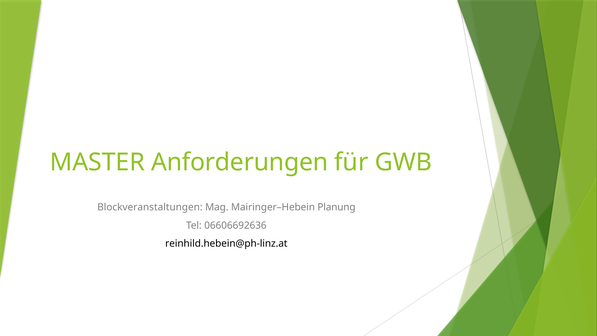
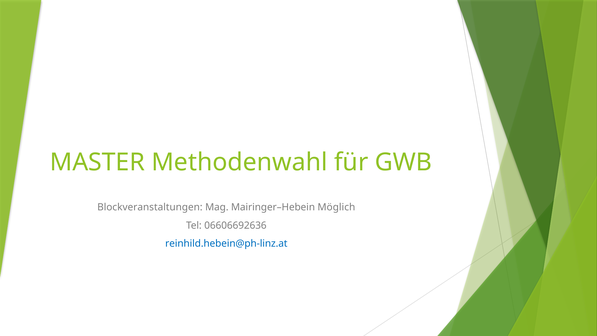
Anforderungen: Anforderungen -> Methodenwahl (240, 162)
Planung: Planung -> Möglich (336, 207)
reinhild.hebein@ph-linz.at colour: black -> blue (226, 244)
